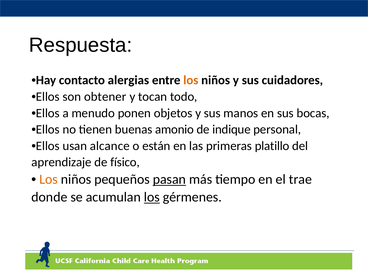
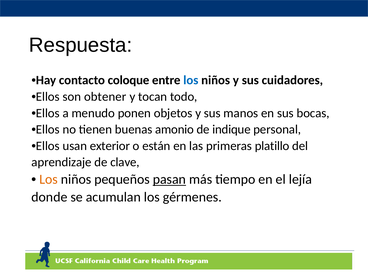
alergias: alergias -> coloque (128, 80)
los colour: orange -> blue (191, 80)
alcance: alcance -> exterior (110, 146)
físico: físico -> clave (125, 162)
trae: trae -> lejía (300, 179)
los underline: present -> none (152, 197)
